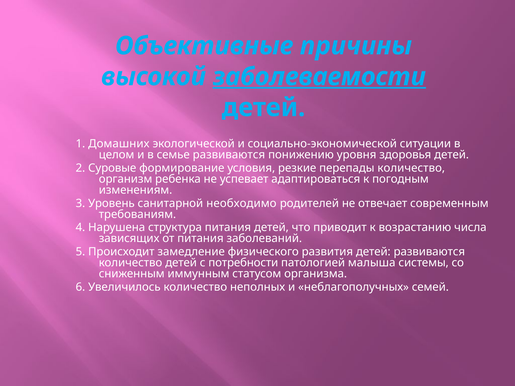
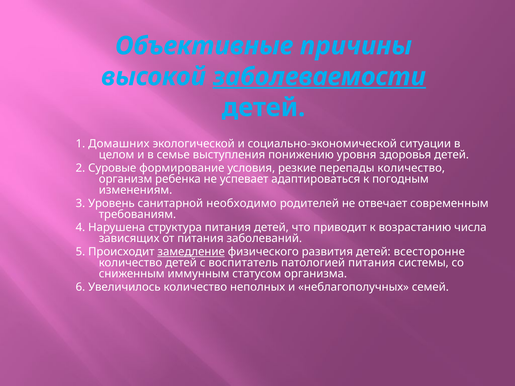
семье развиваются: развиваются -> выступления (229, 155)
замедление underline: none -> present (191, 252)
детей развиваются: развиваются -> всесторонне (429, 252)
потребности: потребности -> воспитатель (243, 263)
патологией малыша: малыша -> питания (372, 263)
